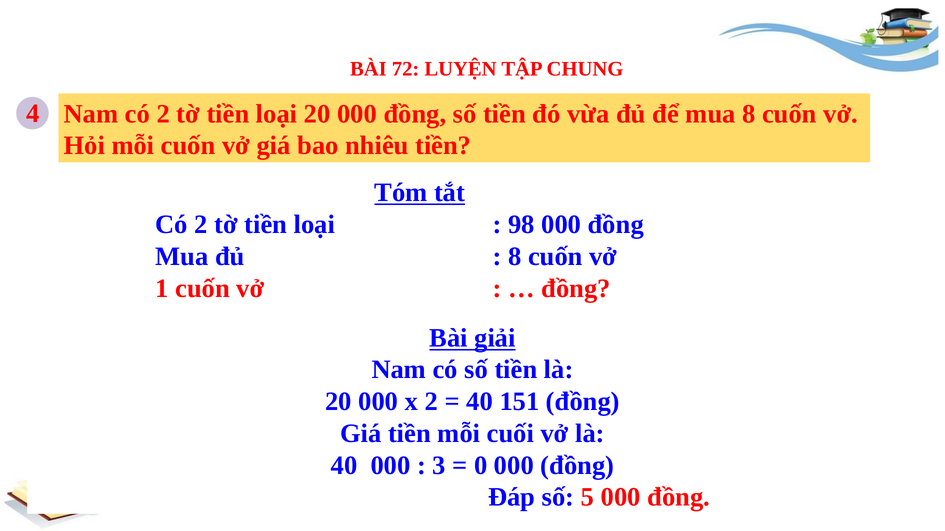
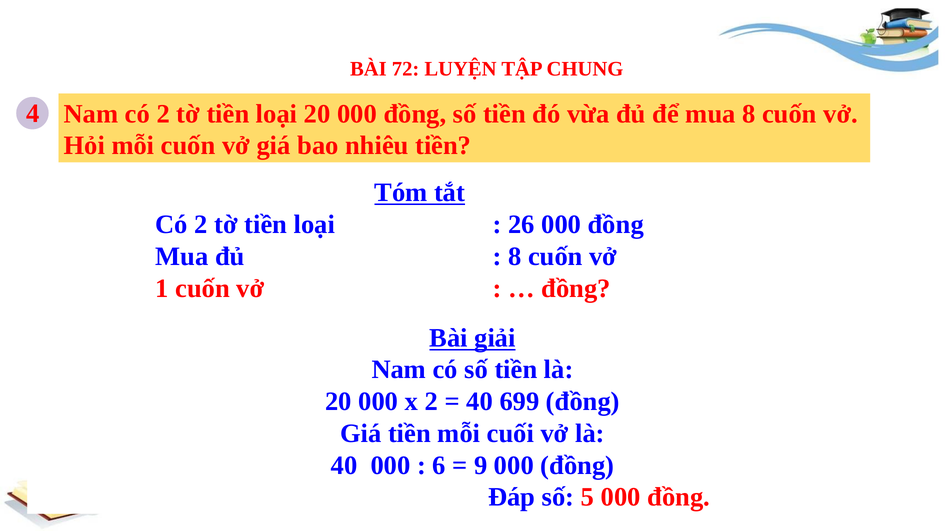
98: 98 -> 26 (521, 224)
151: 151 -> 699 (519, 401)
3: 3 -> 6 (439, 465)
0: 0 -> 9 (481, 465)
